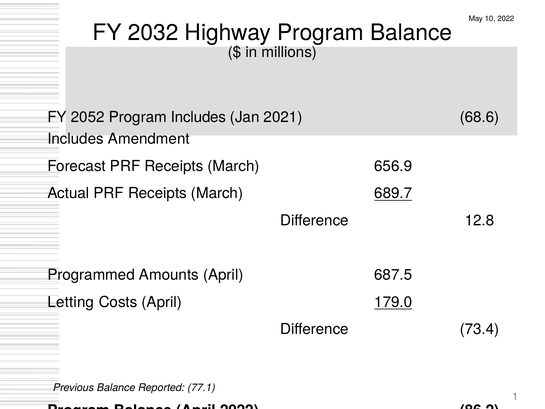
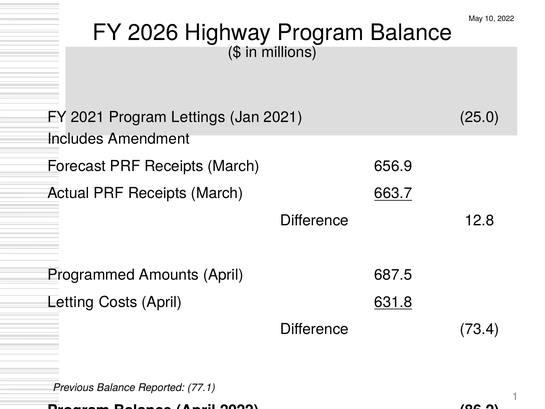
2032: 2032 -> 2026 (153, 33)
FY 2052: 2052 -> 2021 (88, 117)
Program Includes: Includes -> Lettings (198, 117)
68.6: 68.6 -> 25.0 (480, 117)
689.7: 689.7 -> 663.7 (393, 193)
179.0: 179.0 -> 631.8 (393, 302)
